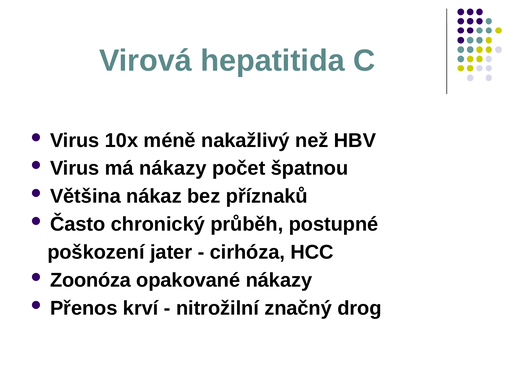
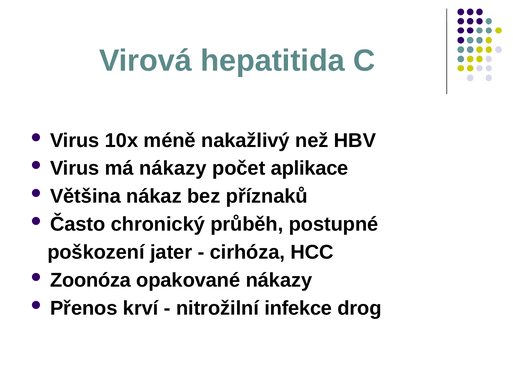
špatnou: špatnou -> aplikace (310, 168)
značný: značný -> infekce (298, 308)
